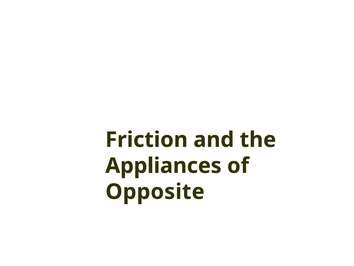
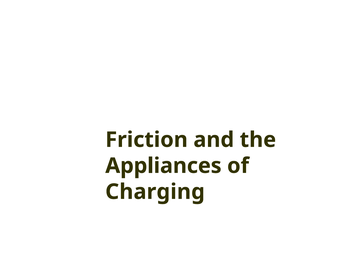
Opposite: Opposite -> Charging (155, 191)
